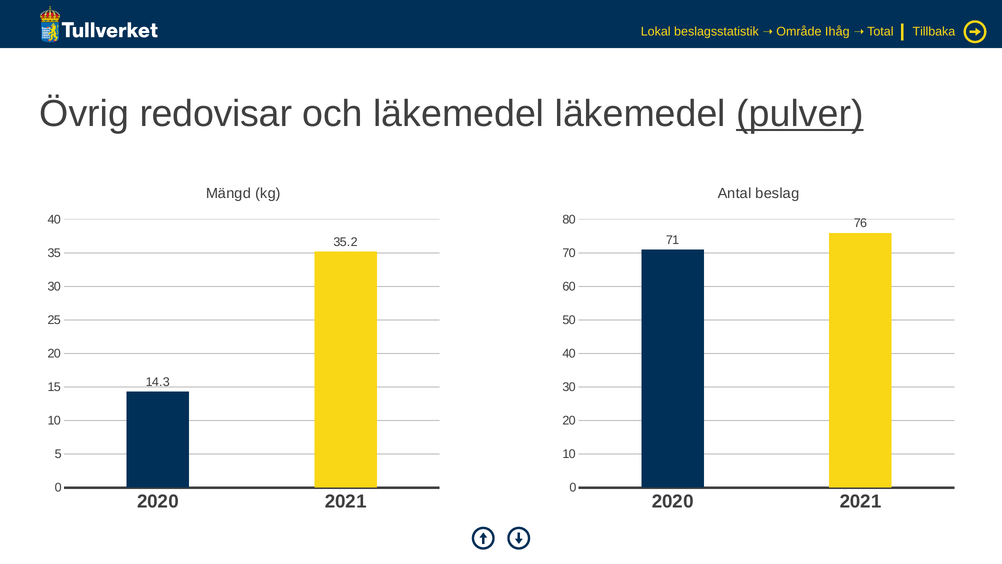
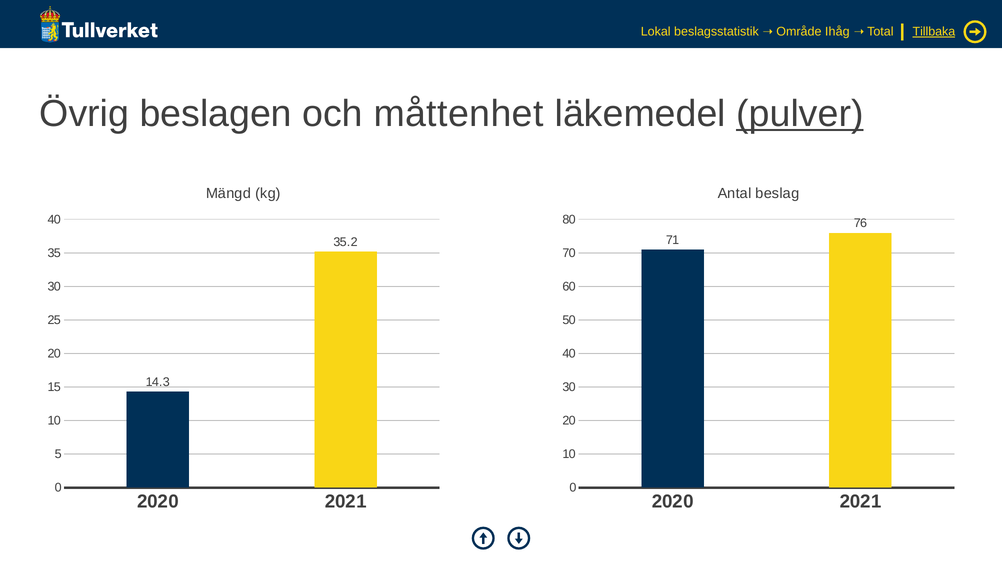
Tillbaka underline: none -> present (934, 32)
redovisar: redovisar -> beslagen (216, 114)
och läkemedel: läkemedel -> måttenhet (459, 114)
